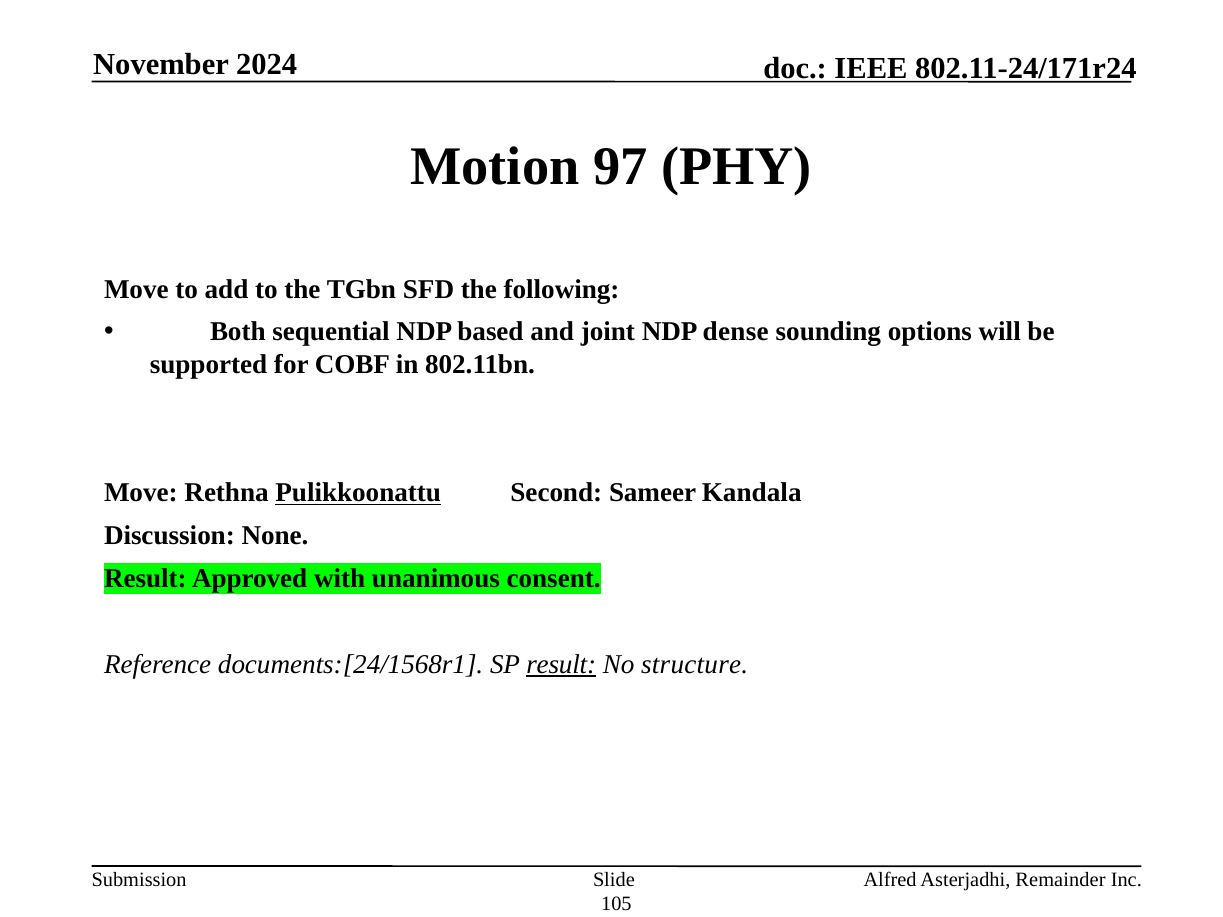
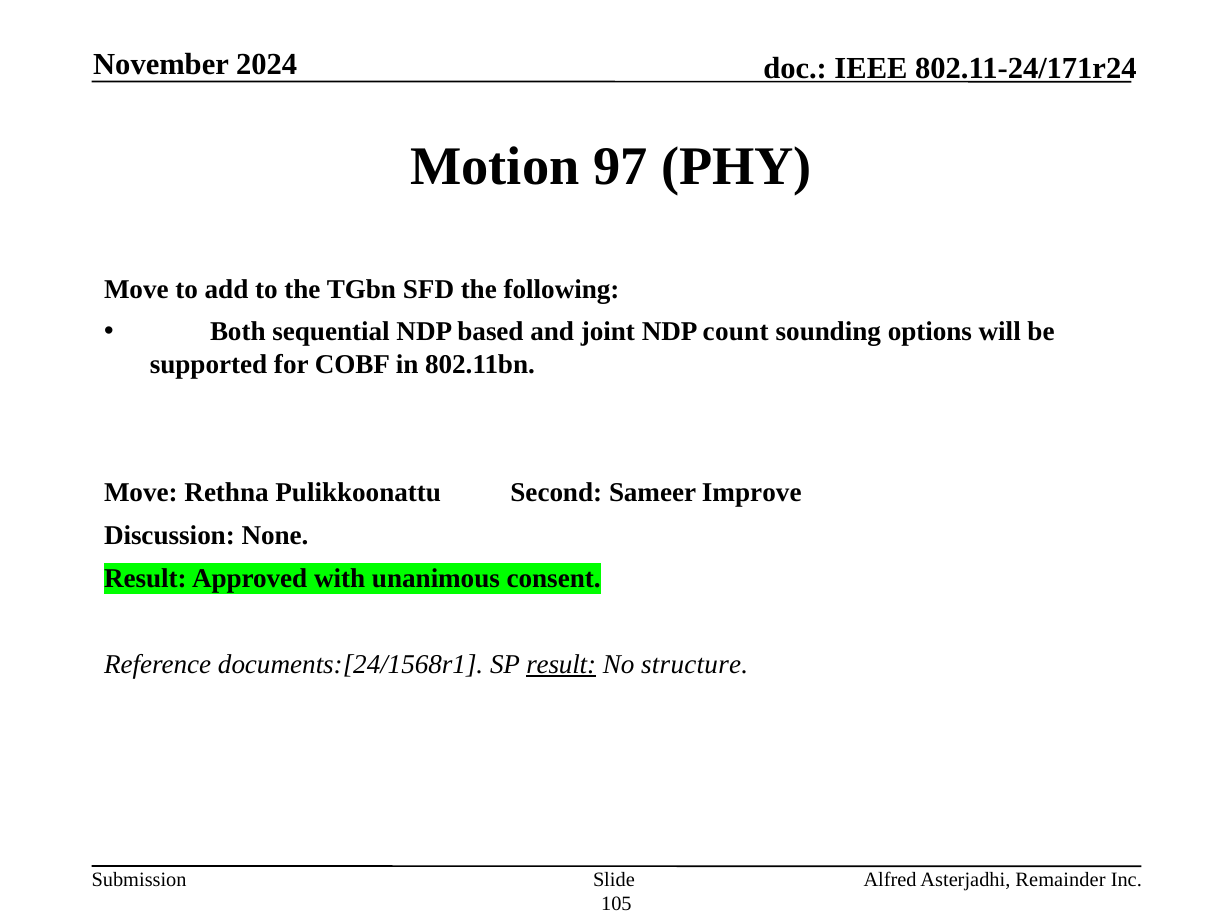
dense: dense -> count (736, 332)
Pulikkoonattu underline: present -> none (358, 493)
Kandala: Kandala -> Improve (752, 493)
